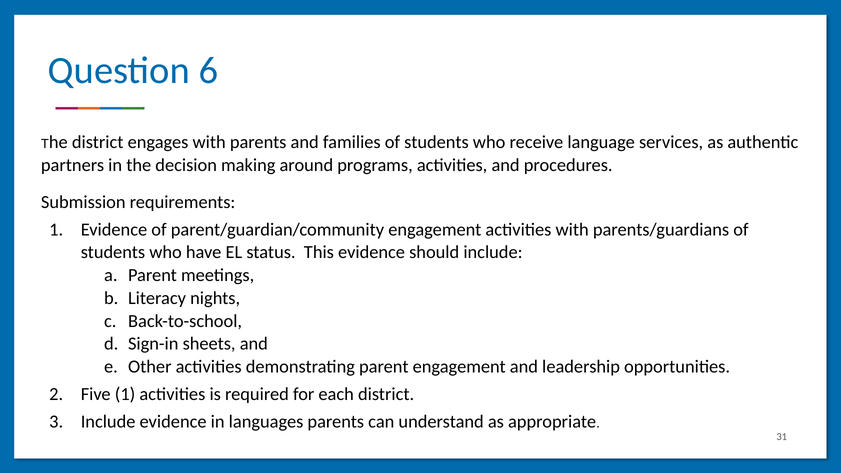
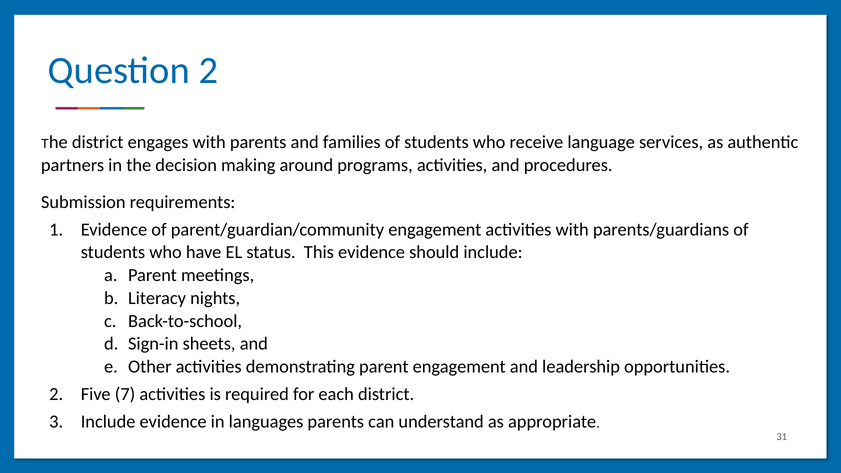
Question 6: 6 -> 2 (208, 70)
Five 1: 1 -> 7 (125, 394)
